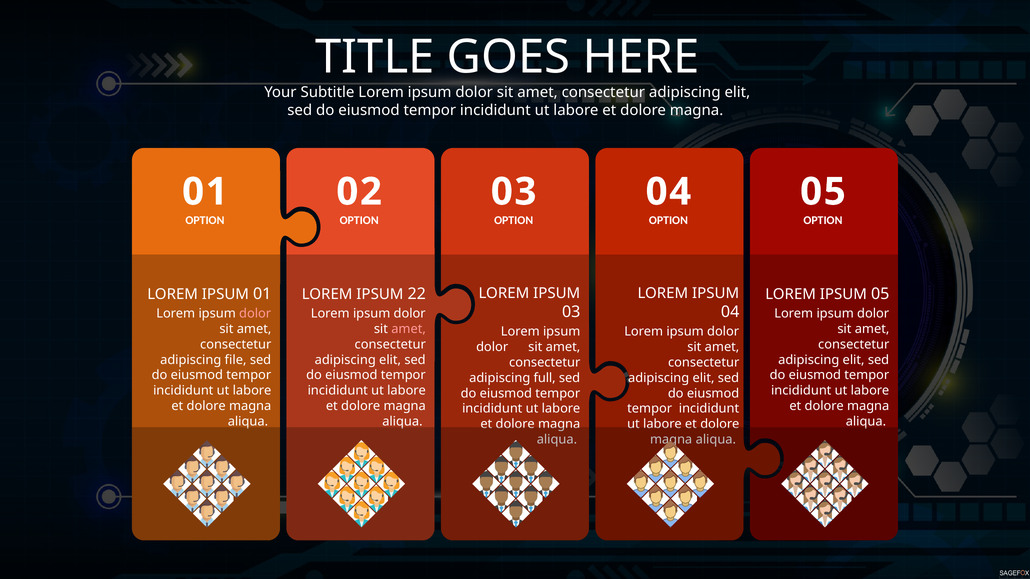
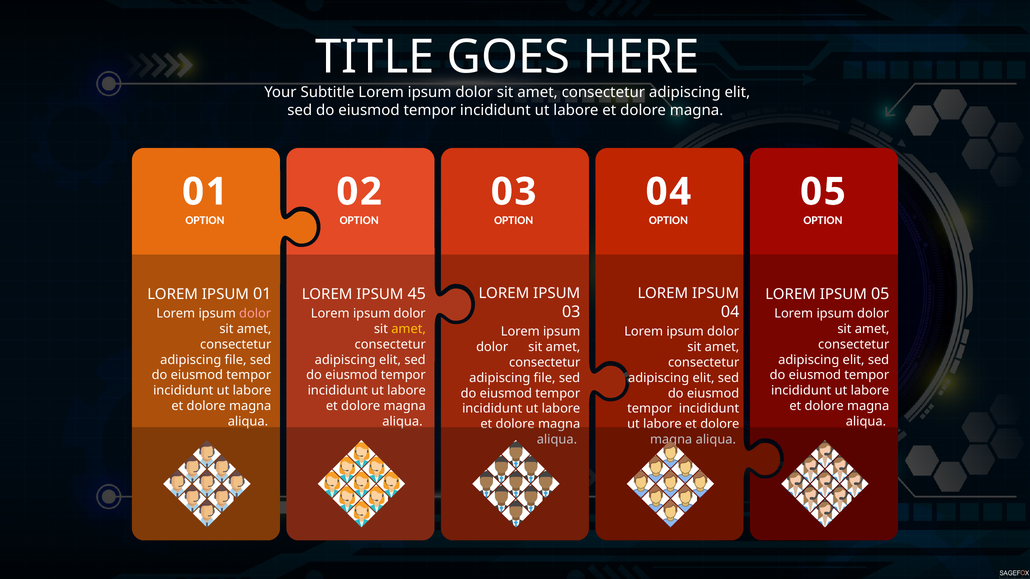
22: 22 -> 45 (417, 294)
amet colour: pink -> yellow (409, 329)
full: full -> file (545, 378)
